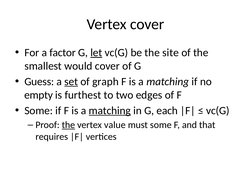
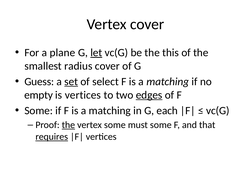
factor: factor -> plane (62, 53)
site: site -> this (171, 53)
would: would -> radius (78, 66)
graph: graph -> select (106, 82)
is furthest: furthest -> vertices (83, 95)
edges underline: none -> present (149, 95)
matching underline: present -> none (110, 111)
vertex value: value -> some (115, 125)
requires underline: none -> present (52, 137)
